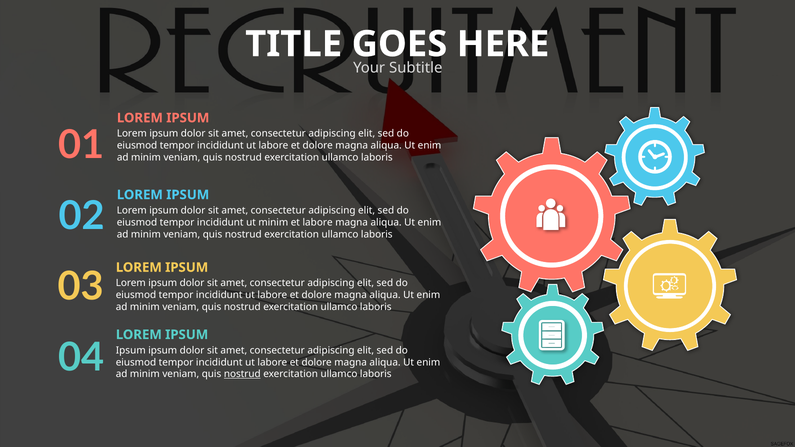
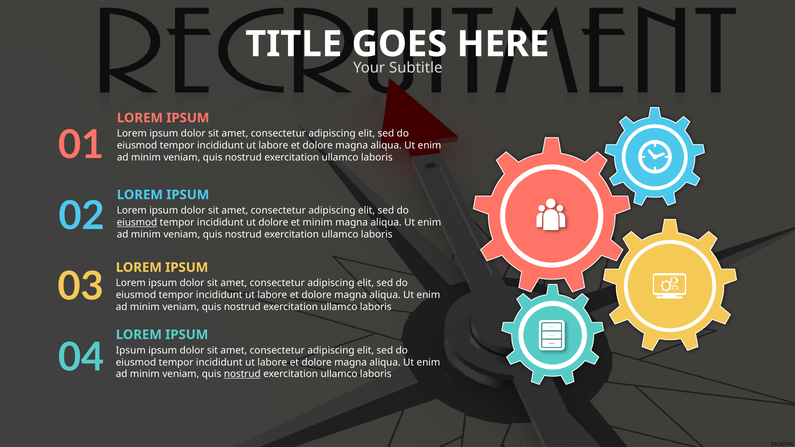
eiusmod underline: none -> present (137, 222)
ut minim: minim -> dolore (273, 222)
et labore: labore -> minim (318, 222)
